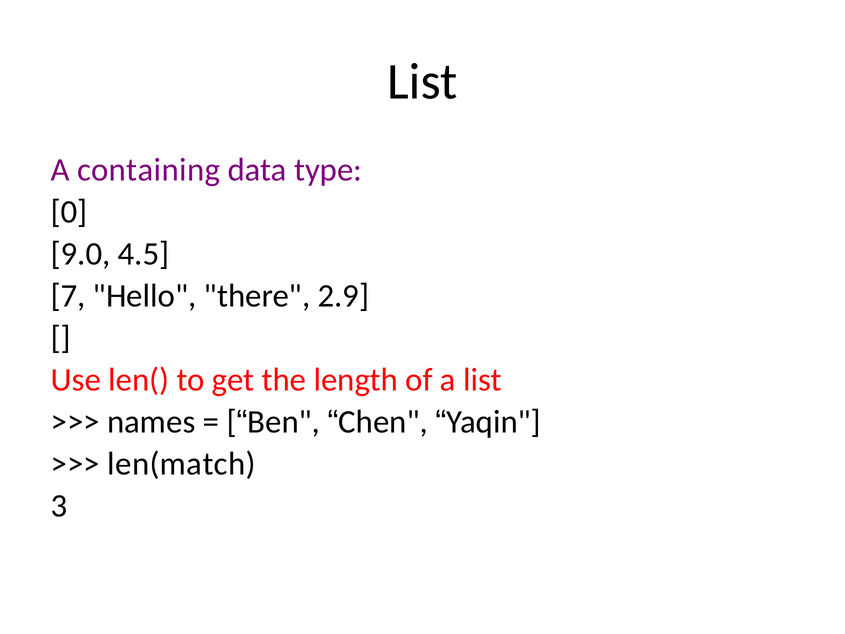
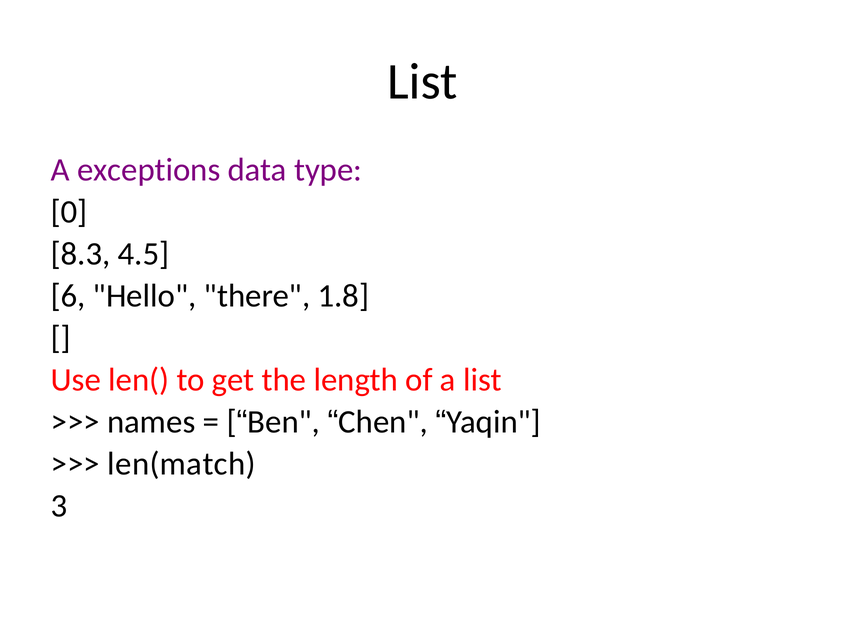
containing: containing -> exceptions (149, 170)
9.0: 9.0 -> 8.3 (81, 254)
7: 7 -> 6 (68, 296)
2.9: 2.9 -> 1.8 (343, 296)
